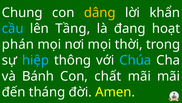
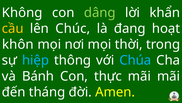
Chung: Chung -> Không (22, 13)
dâng colour: yellow -> light green (100, 13)
cầu colour: light blue -> yellow (13, 28)
Tầng: Tầng -> Chúc (73, 28)
phán: phán -> khôn (18, 44)
chất: chất -> thực (108, 76)
